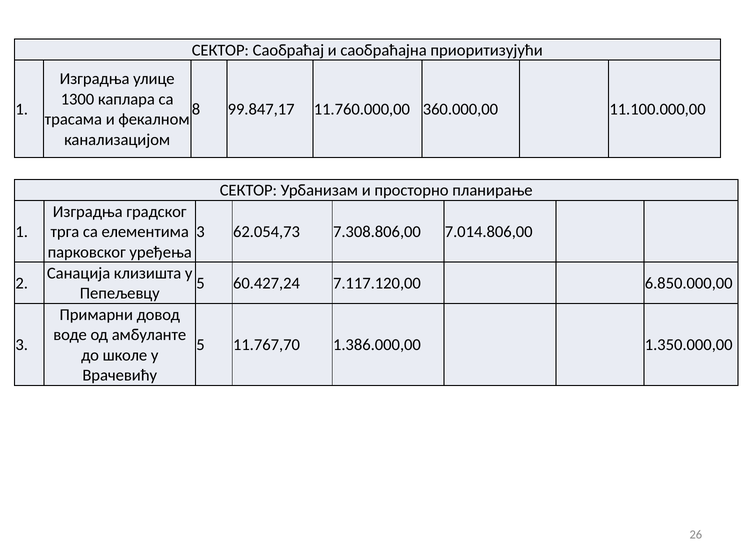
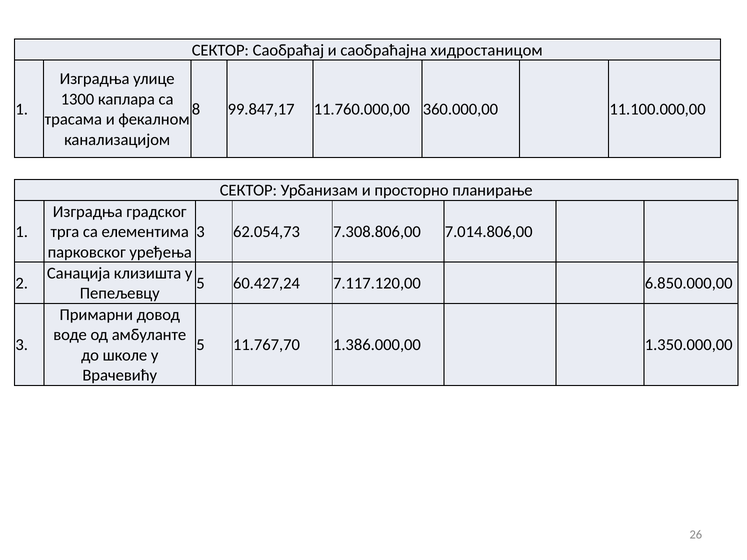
приоритизујући: приоритизујући -> хидростаницом (487, 50)
